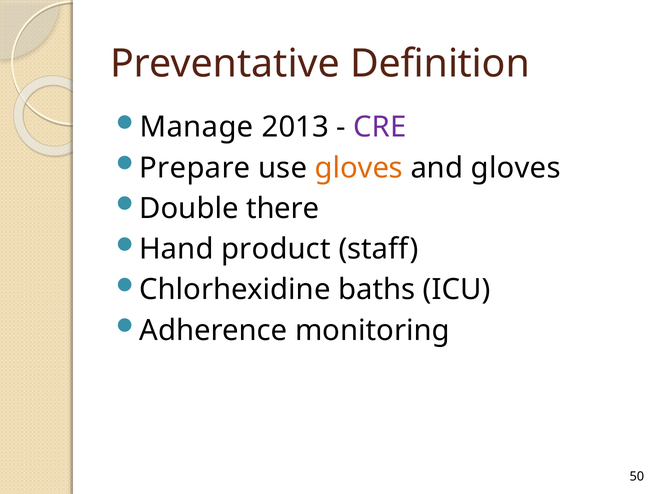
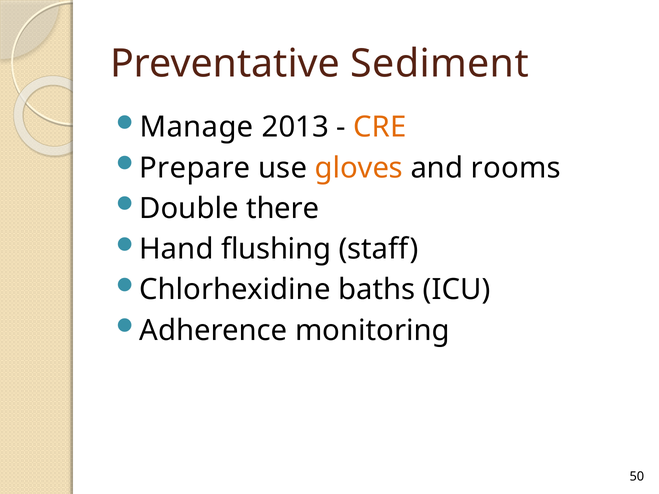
Definition: Definition -> Sediment (440, 64)
CRE colour: purple -> orange (380, 127)
and gloves: gloves -> rooms (516, 168)
product: product -> flushing (276, 249)
